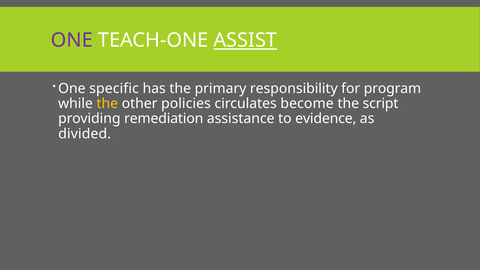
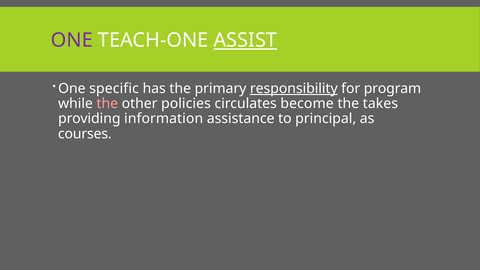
responsibility underline: none -> present (294, 88)
the colour: yellow -> pink (107, 104)
script: script -> takes (380, 104)
remediation: remediation -> information (164, 119)
evidence: evidence -> principal (326, 119)
divided: divided -> courses (85, 134)
